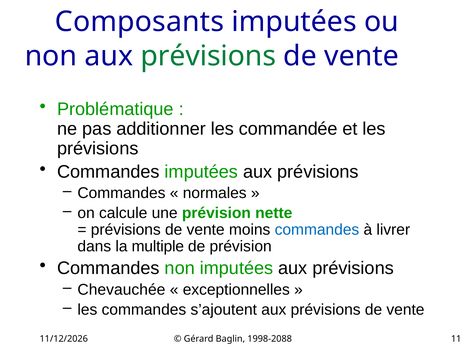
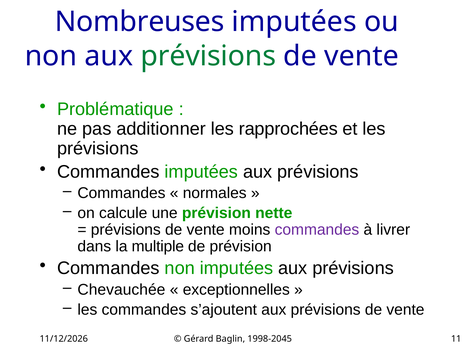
Composants: Composants -> Nombreuses (140, 22)
commandée: commandée -> rapprochées (288, 129)
commandes colour: blue -> purple (317, 229)
1998-2088: 1998-2088 -> 1998-2045 (270, 338)
